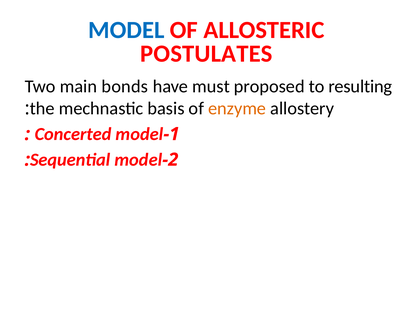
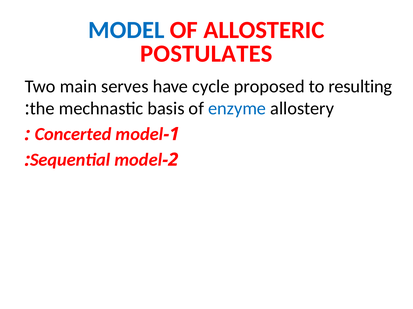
bonds: bonds -> serves (125, 87)
must: must -> cycle (211, 87)
enzyme colour: orange -> blue (237, 109)
